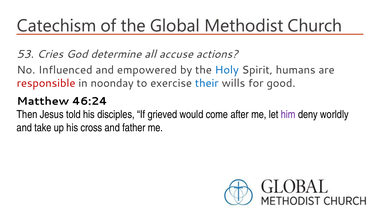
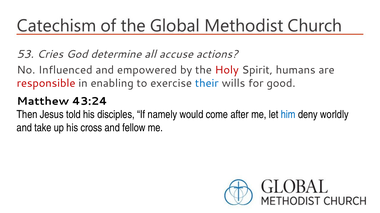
Holy colour: blue -> red (227, 70)
noonday: noonday -> enabling (112, 83)
46:24: 46:24 -> 43:24 (90, 102)
grieved: grieved -> namely (162, 115)
him colour: purple -> blue (288, 115)
father: father -> fellow (134, 128)
